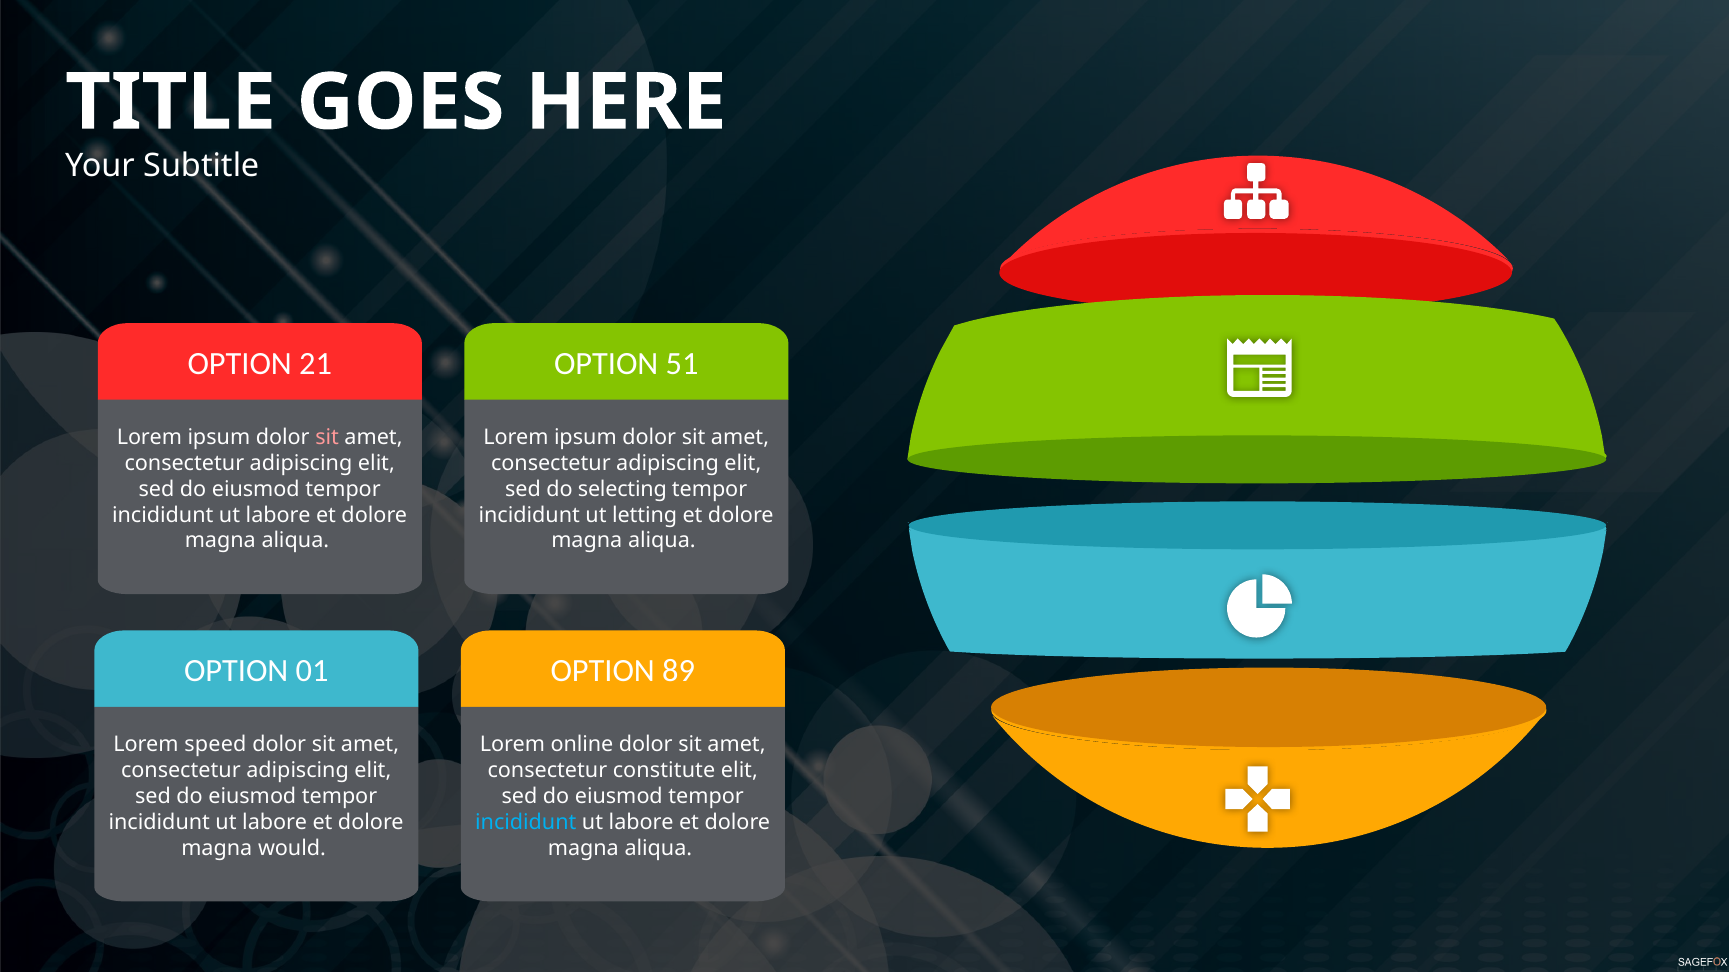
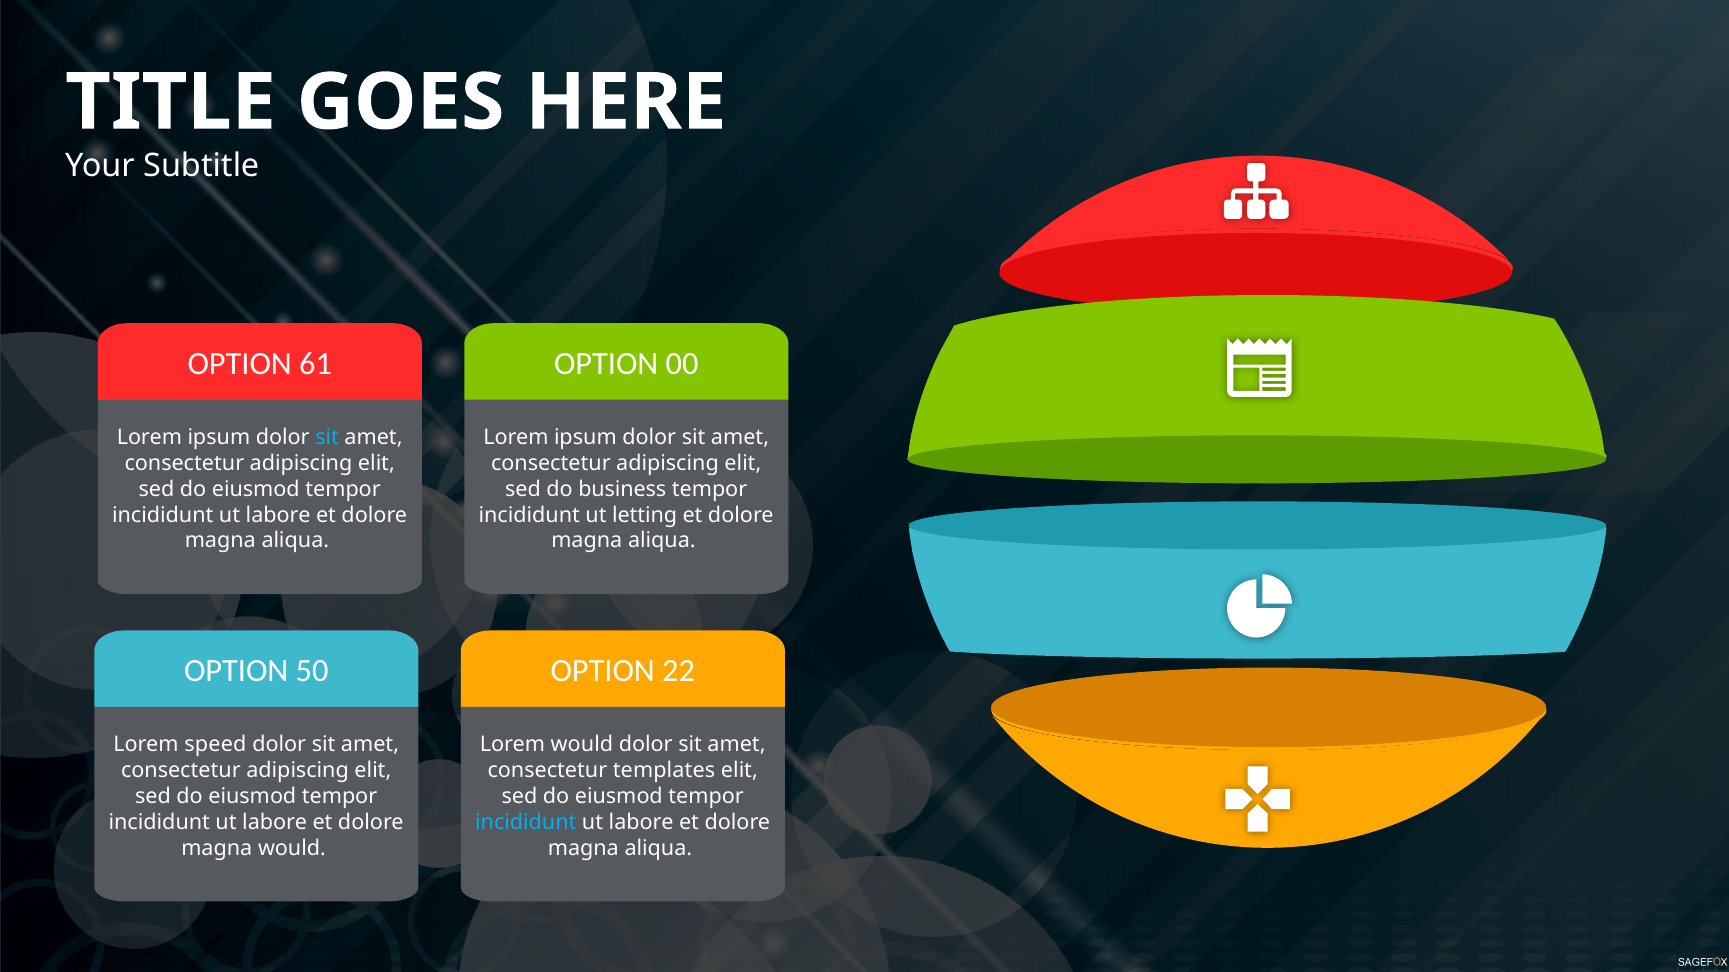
21: 21 -> 61 (316, 364)
51: 51 -> 00 (682, 364)
sit colour: pink -> light blue (327, 437)
selecting: selecting -> business (622, 489)
01: 01 -> 50 (312, 671)
89: 89 -> 22 (679, 671)
Lorem online: online -> would (582, 745)
constitute: constitute -> templates (664, 771)
